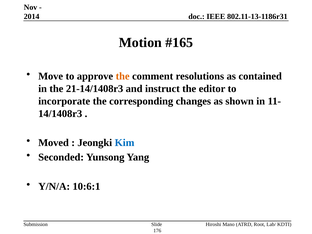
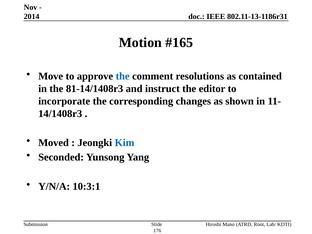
the colour: orange -> blue (123, 76)
21-14/1408r3: 21-14/1408r3 -> 81-14/1408r3 (95, 89)
10:6:1: 10:6:1 -> 10:3:1 (86, 186)
